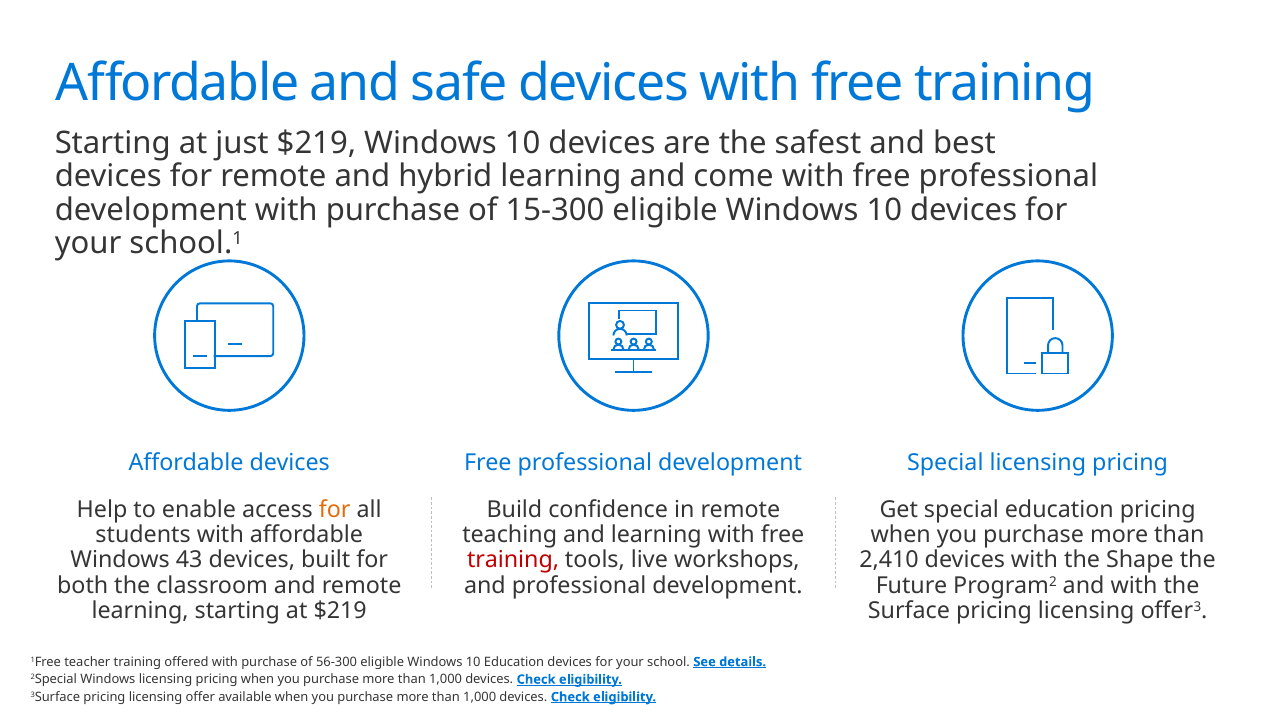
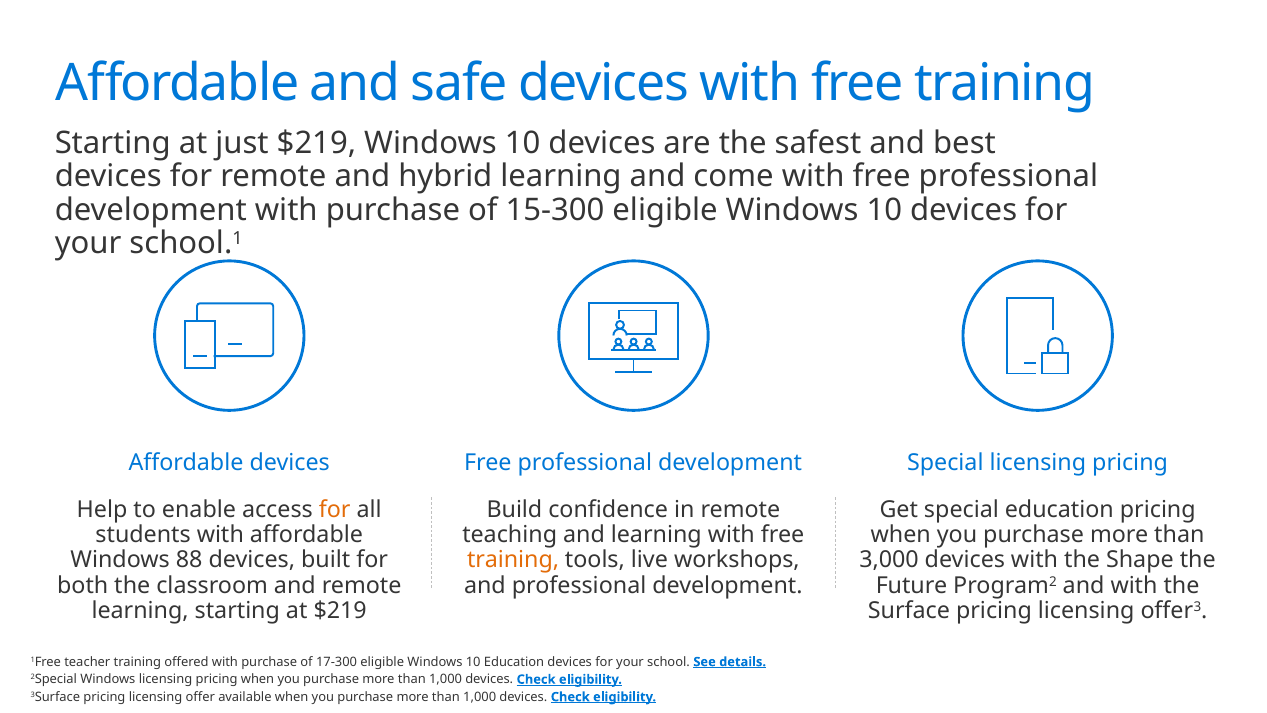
43: 43 -> 88 (189, 560)
training colour: red -> orange (513, 560)
2,410: 2,410 -> 3,000 (889, 560)
56-300: 56-300 -> 17-300 (337, 662)
